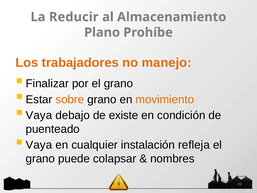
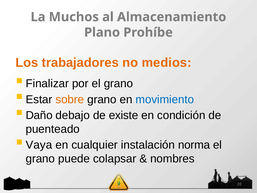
Reducir: Reducir -> Muchos (74, 17)
manejo: manejo -> medios (167, 63)
movimiento colour: orange -> blue (165, 99)
Vaya: Vaya -> Daño (39, 115)
refleja: refleja -> norma (194, 145)
